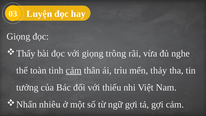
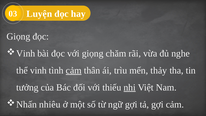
Thấy: Thấy -> Vinh (26, 53)
trông: trông -> chăm (116, 53)
thể toàn: toàn -> vinh (38, 70)
nhi underline: none -> present (130, 87)
